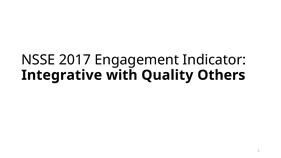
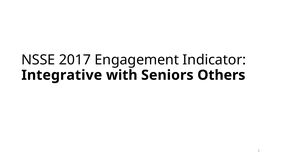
Quality: Quality -> Seniors (167, 75)
